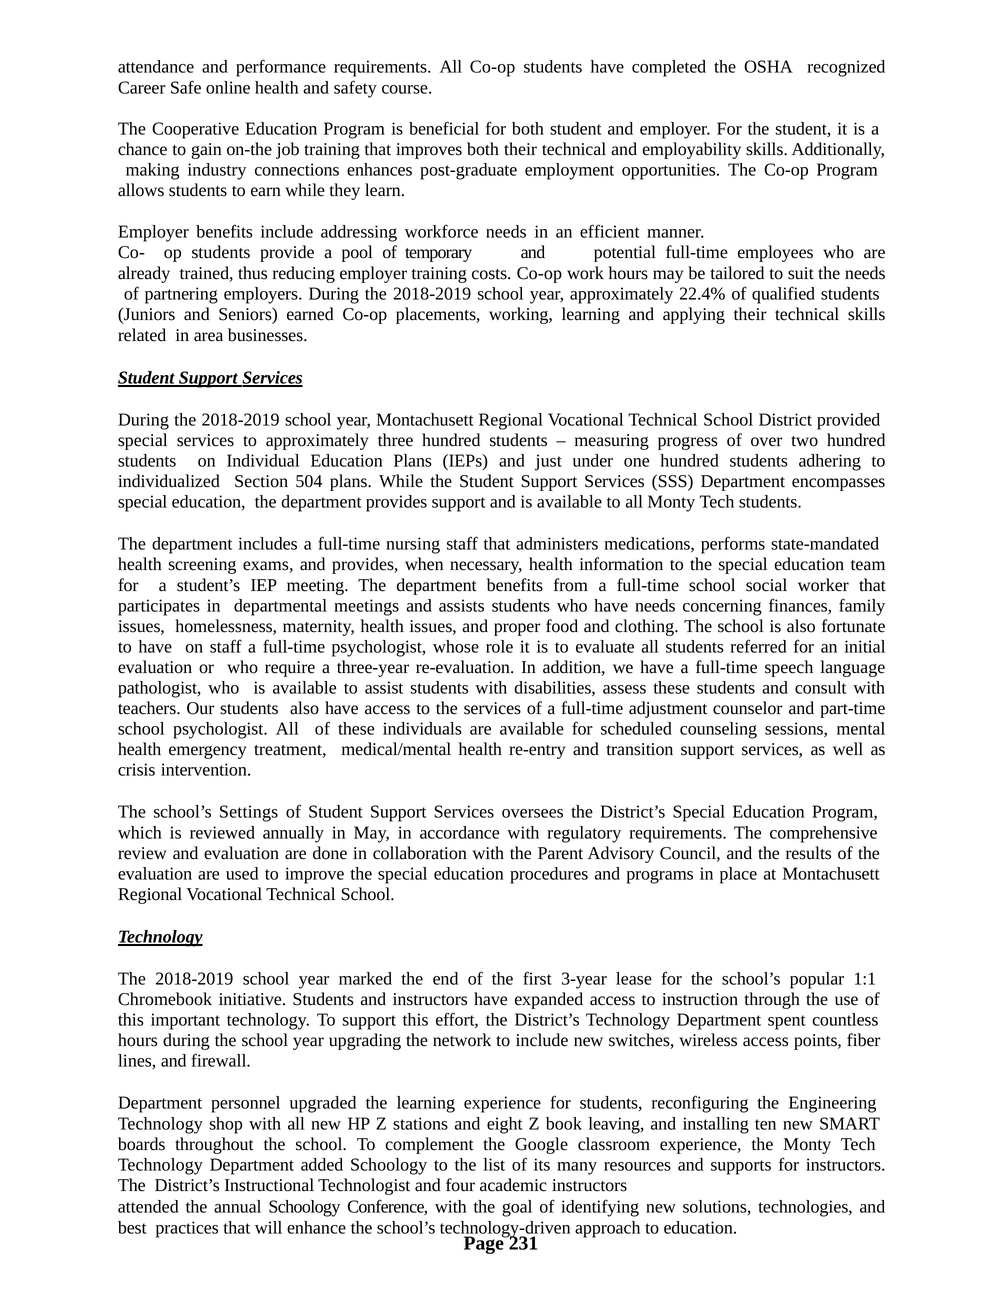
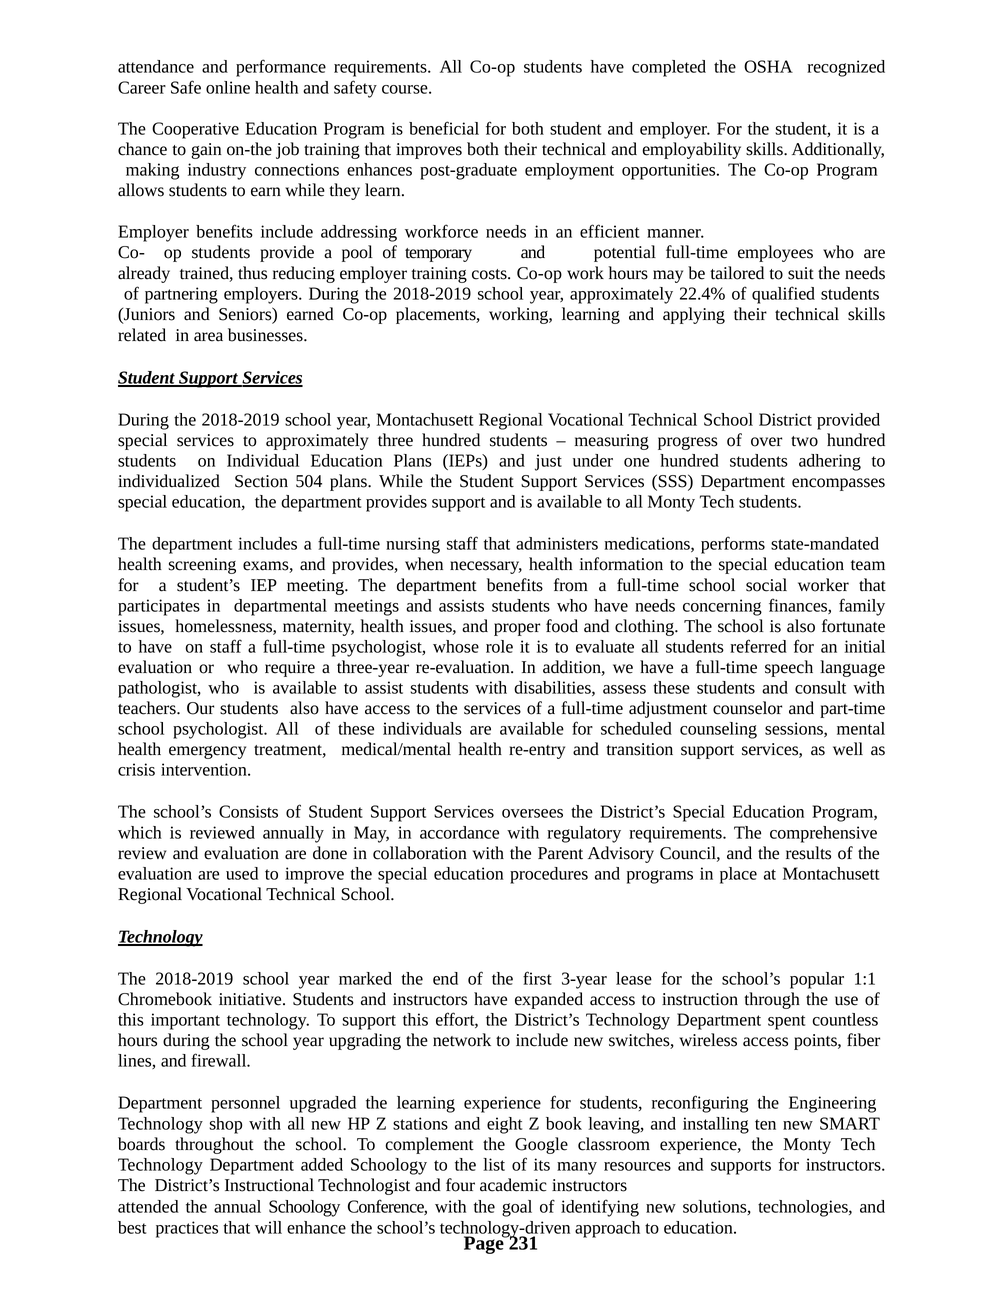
Settings: Settings -> Consists (249, 812)
